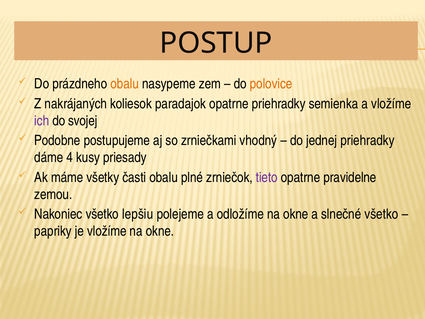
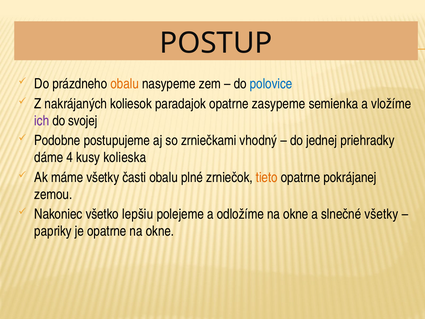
polovice colour: orange -> blue (271, 84)
opatrne priehradky: priehradky -> zasypeme (279, 104)
priesady: priesady -> kolieska (125, 157)
tieto colour: purple -> orange (267, 177)
pravidelne: pravidelne -> pokrájanej (350, 177)
slnečné všetko: všetko -> všetky (381, 214)
je vložíme: vložíme -> opatrne (107, 231)
